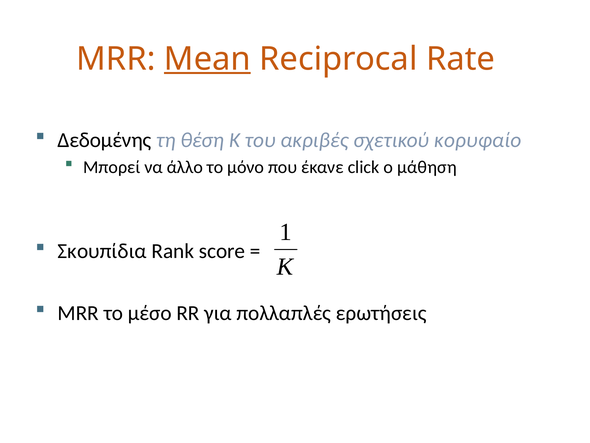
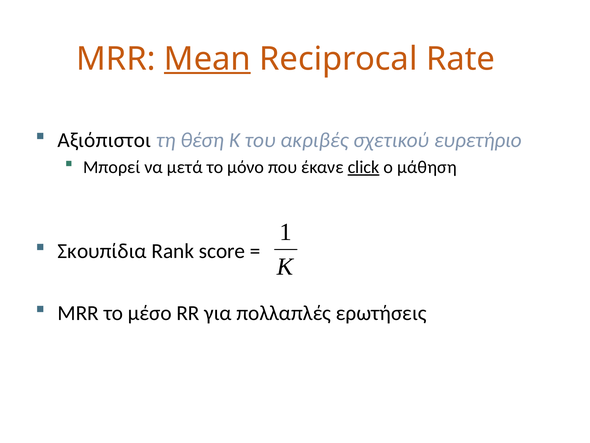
Δεδομένης: Δεδομένης -> Αξιόπιστοι (104, 140)
κορυφαίο: κορυφαίο -> ευρετήριο (478, 140)
άλλο: άλλο -> μετά (185, 167)
click underline: none -> present (364, 167)
